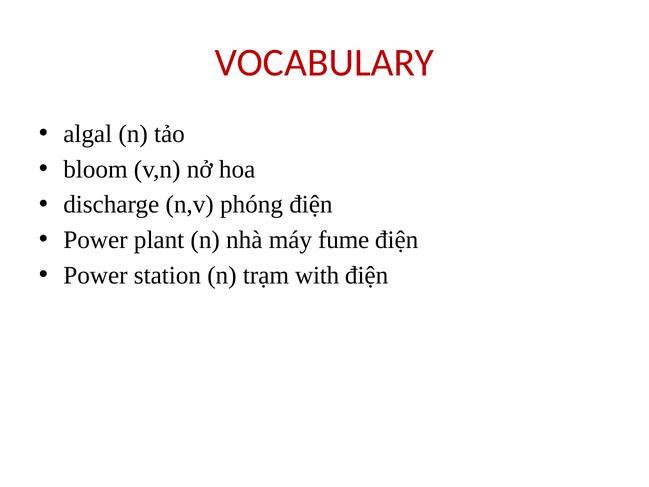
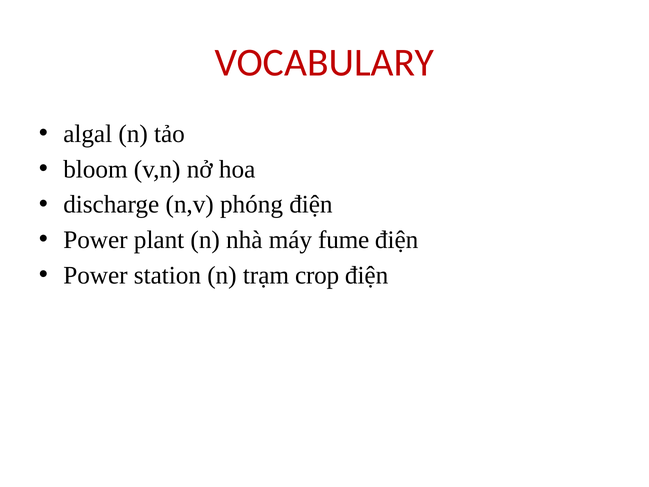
with: with -> crop (317, 275)
